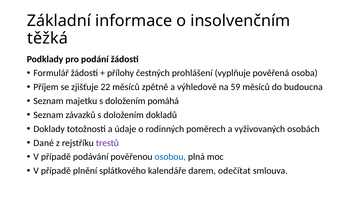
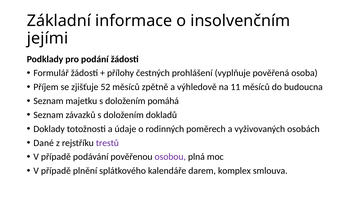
těžká: těžká -> jejími (48, 38)
22: 22 -> 52 (105, 87)
59: 59 -> 11 (235, 87)
osobou colour: blue -> purple (170, 157)
odečítat: odečítat -> komplex (234, 171)
